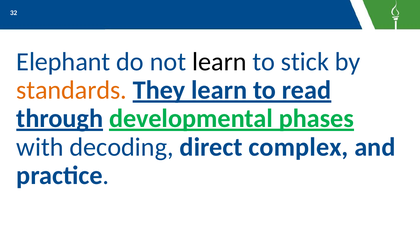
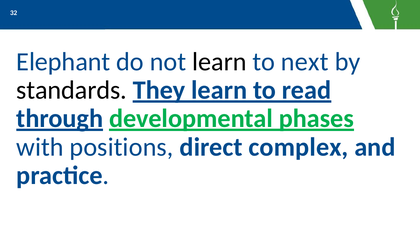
stick: stick -> next (305, 62)
standards colour: orange -> black (72, 90)
decoding: decoding -> positions (121, 147)
